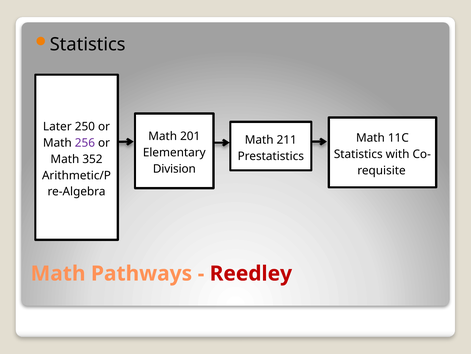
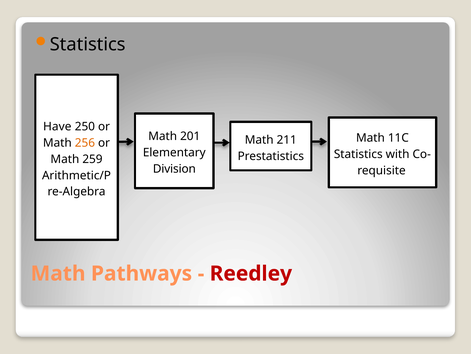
Later: Later -> Have (57, 126)
256 colour: purple -> orange (85, 143)
352: 352 -> 259 (92, 159)
